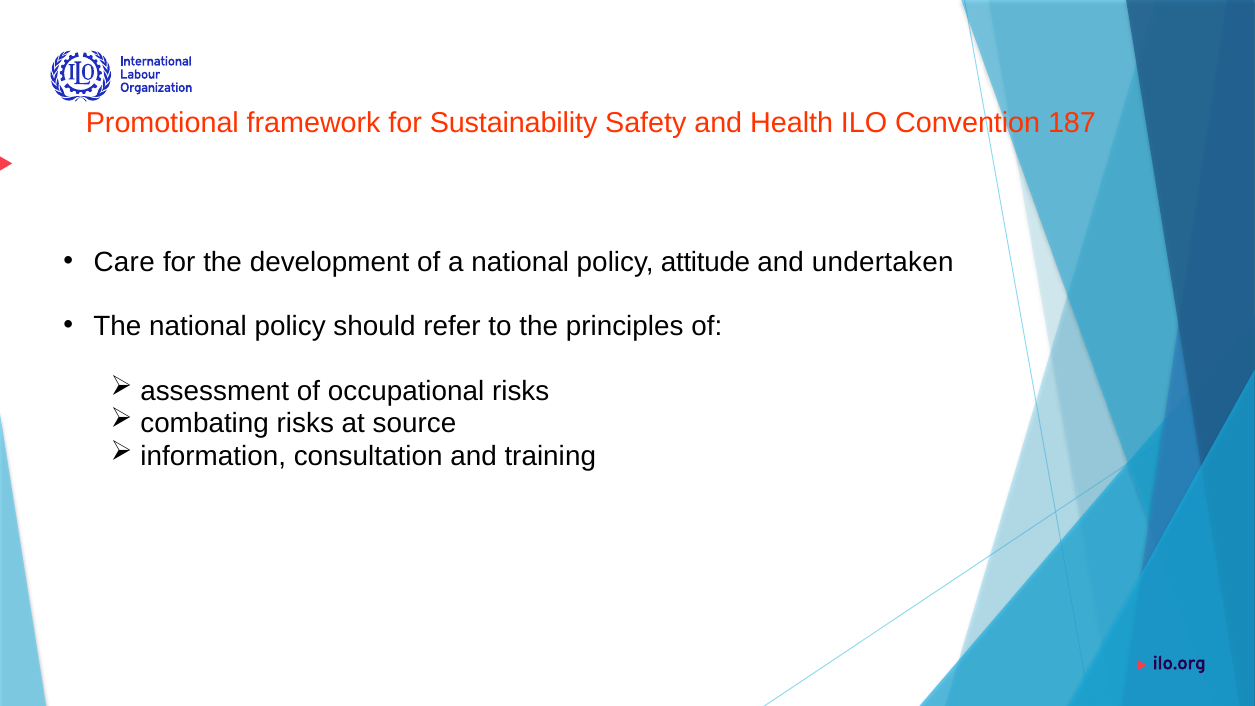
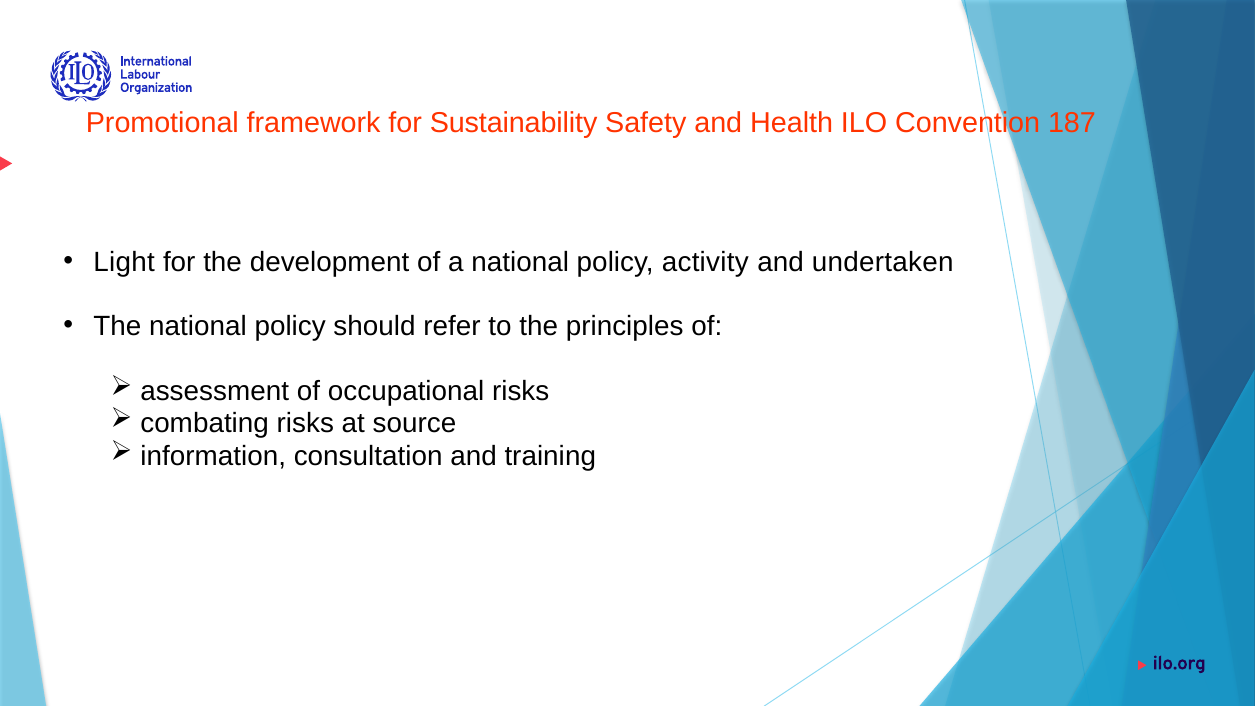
Care: Care -> Light (124, 262)
attitude: attitude -> activity (705, 262)
